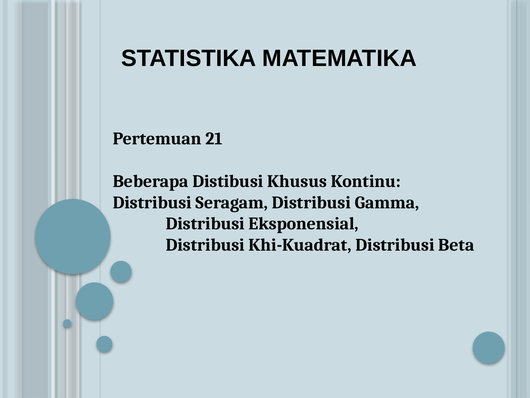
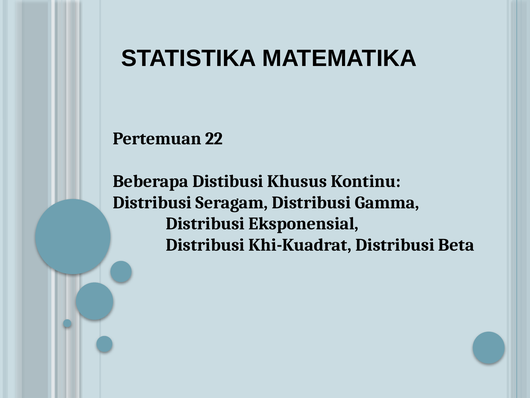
21: 21 -> 22 (214, 139)
